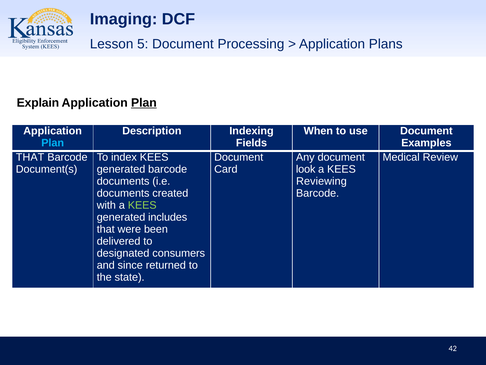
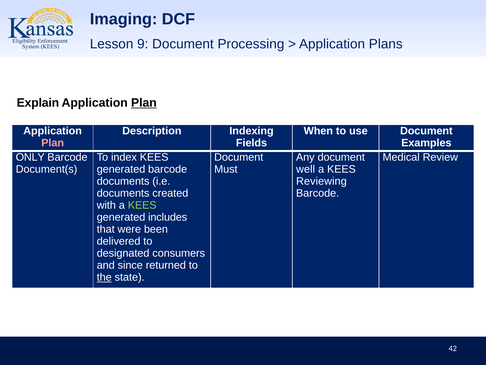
5: 5 -> 9 (143, 44)
Plan colour: light blue -> pink (53, 143)
THAT: THAT -> ONLY (30, 157)
Card: Card -> Must (226, 169)
look: look -> well (306, 169)
the underline: none -> present (104, 277)
